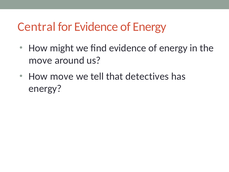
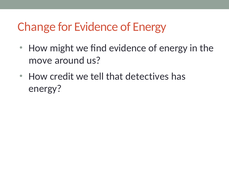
Central: Central -> Change (37, 27)
How move: move -> credit (62, 76)
